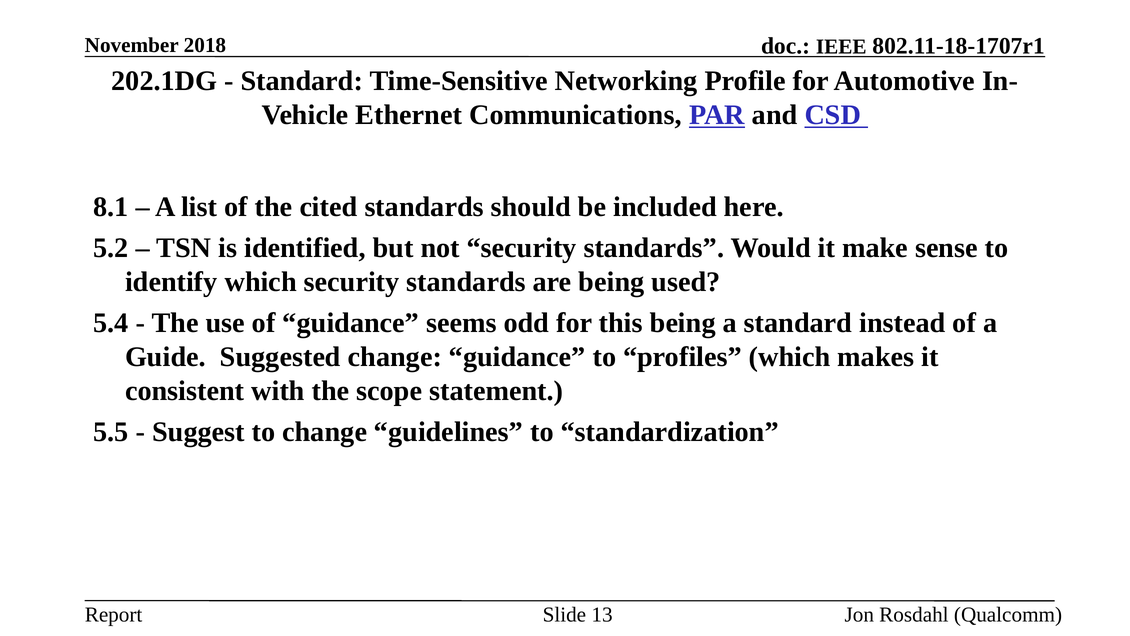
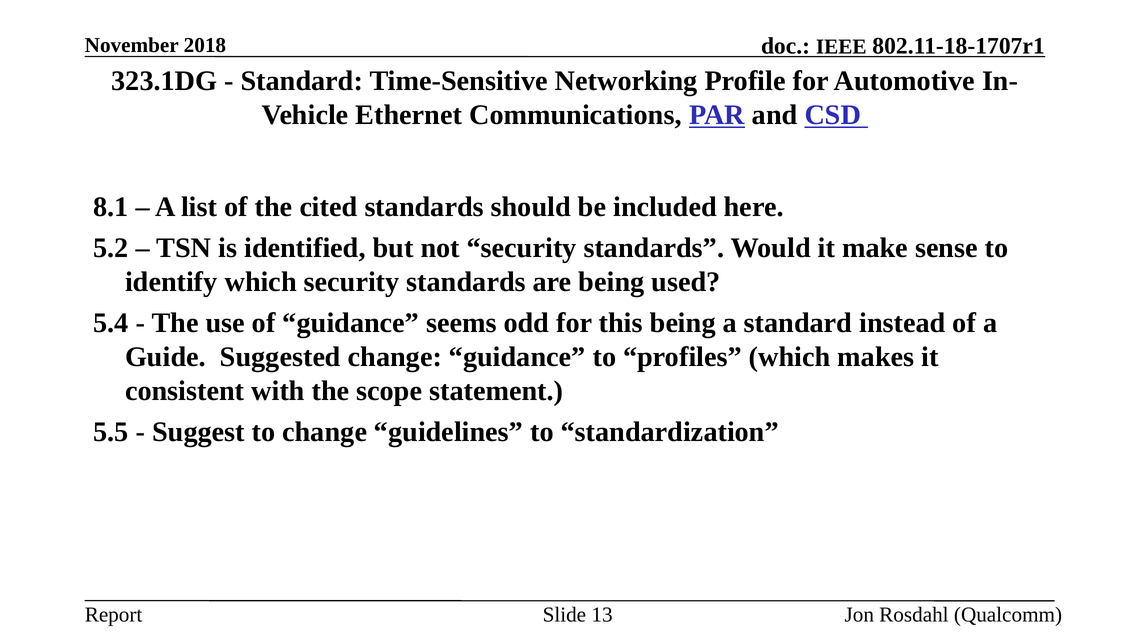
202.1DG: 202.1DG -> 323.1DG (164, 81)
